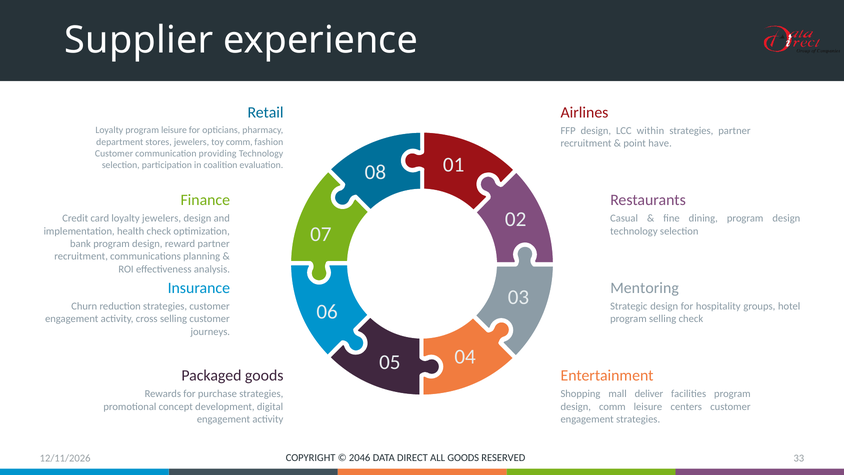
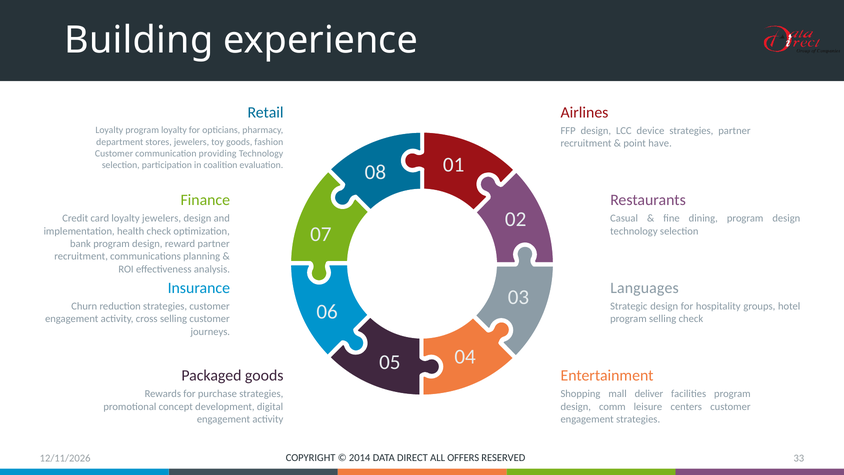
Supplier: Supplier -> Building (139, 40)
program leisure: leisure -> loyalty (174, 130)
within: within -> device (650, 131)
toy comm: comm -> goods (239, 142)
Mentoring: Mentoring -> Languages (644, 288)
2046: 2046 -> 2014 (360, 458)
ALL GOODS: GOODS -> OFFERS (463, 458)
